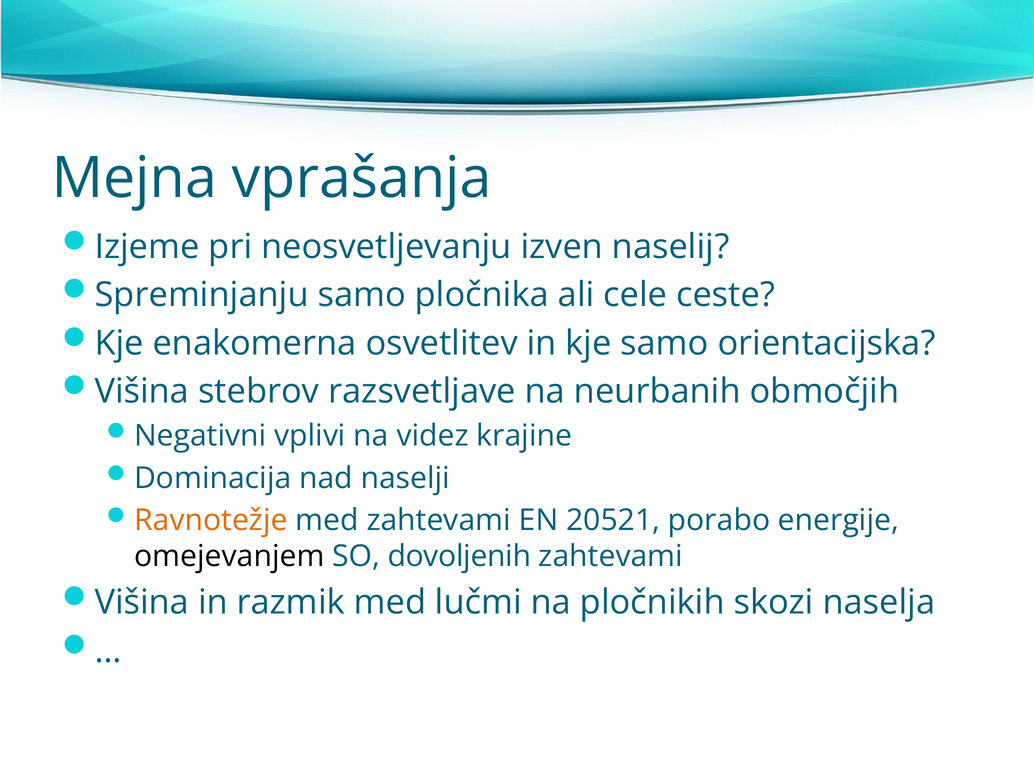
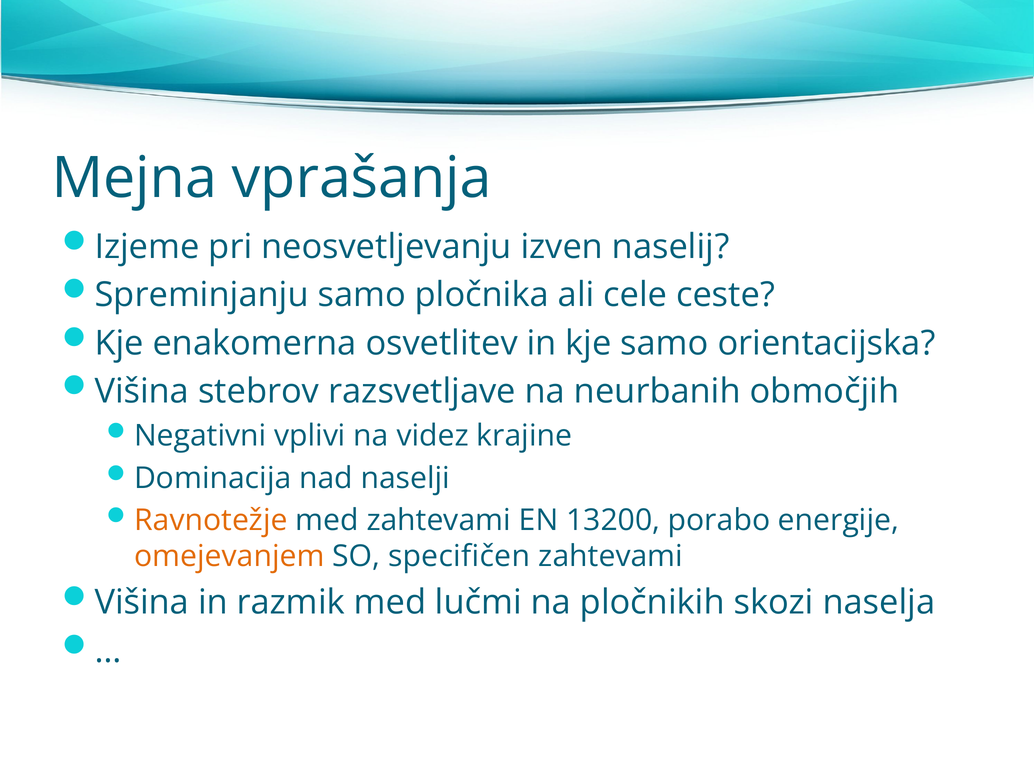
20521: 20521 -> 13200 (613, 521)
omejevanjem colour: black -> orange (229, 557)
dovoljenih: dovoljenih -> specifičen (459, 557)
